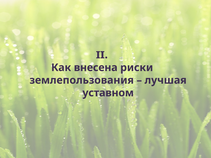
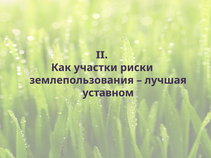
внесена: внесена -> участки (96, 68)
